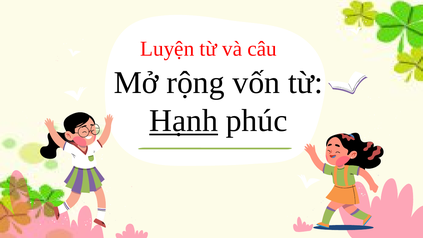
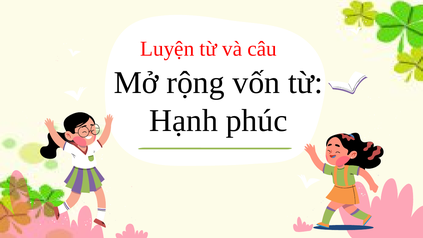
Hạnh underline: present -> none (184, 121)
